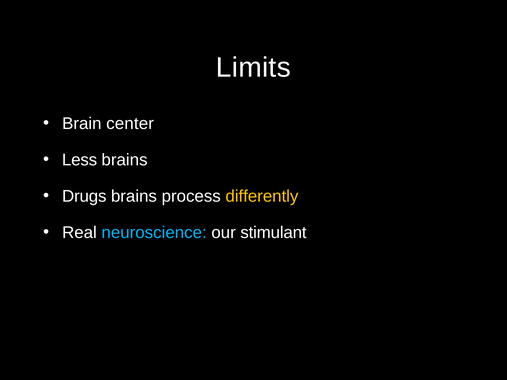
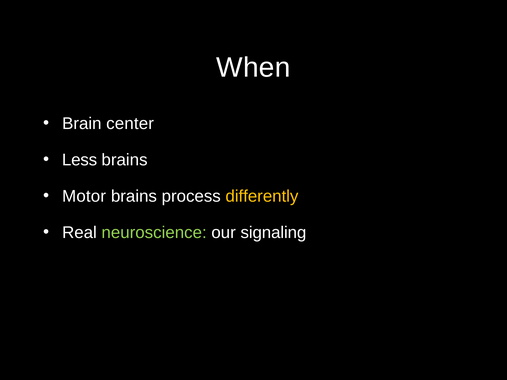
Limits: Limits -> When (253, 67)
Drugs: Drugs -> Motor (84, 196)
neuroscience colour: light blue -> light green (154, 233)
stimulant: stimulant -> signaling (273, 233)
